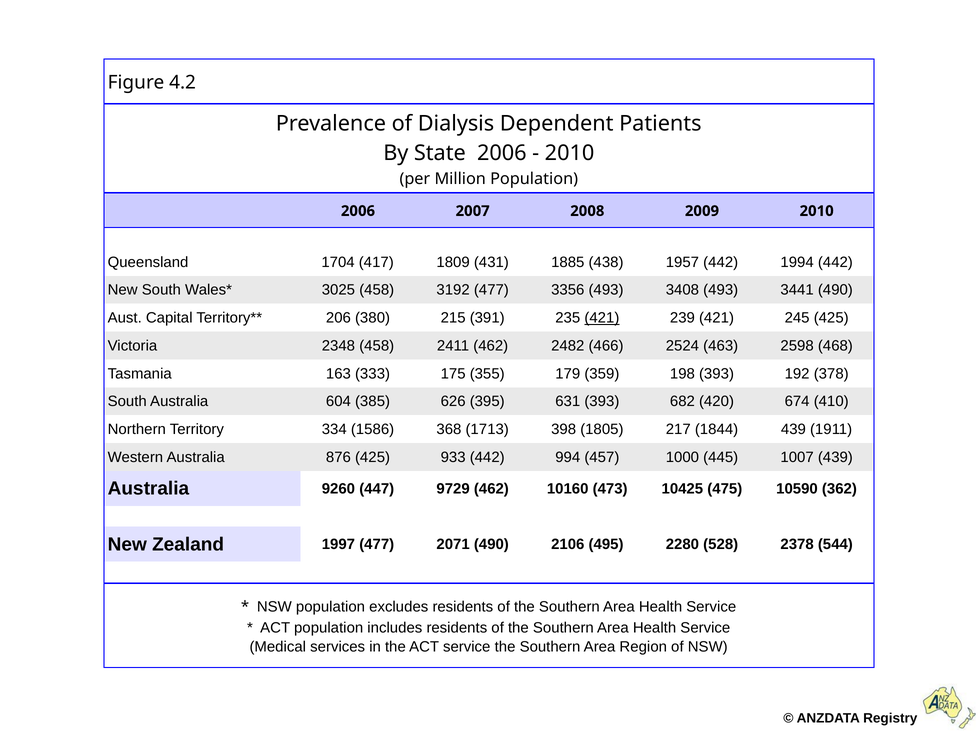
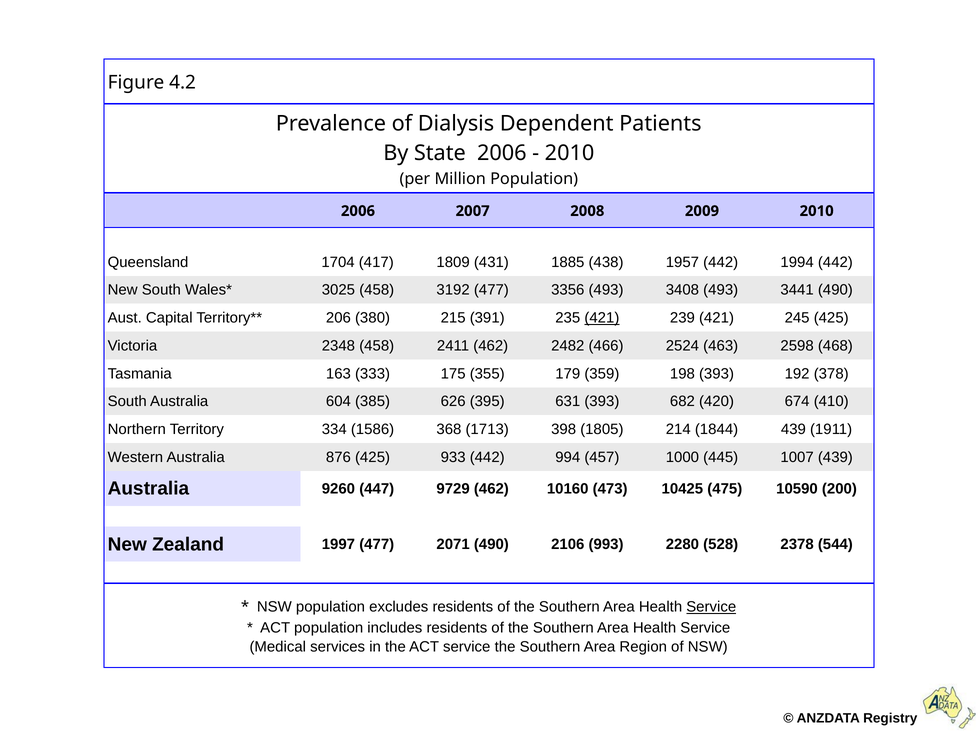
217: 217 -> 214 (678, 430)
362: 362 -> 200 (839, 489)
495: 495 -> 993 (606, 545)
Service underline: none -> present (711, 607)
